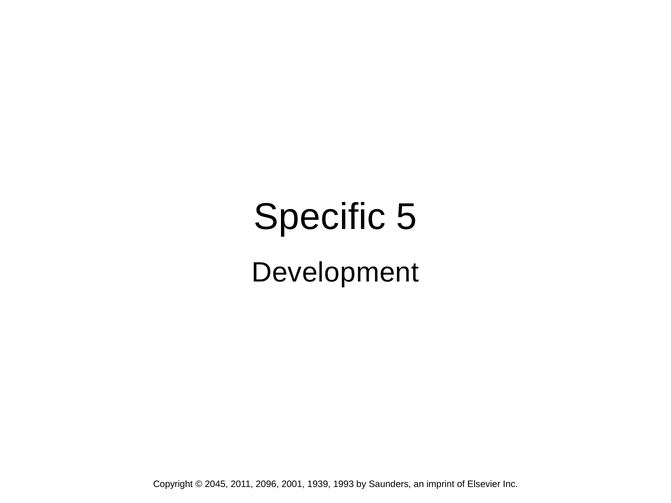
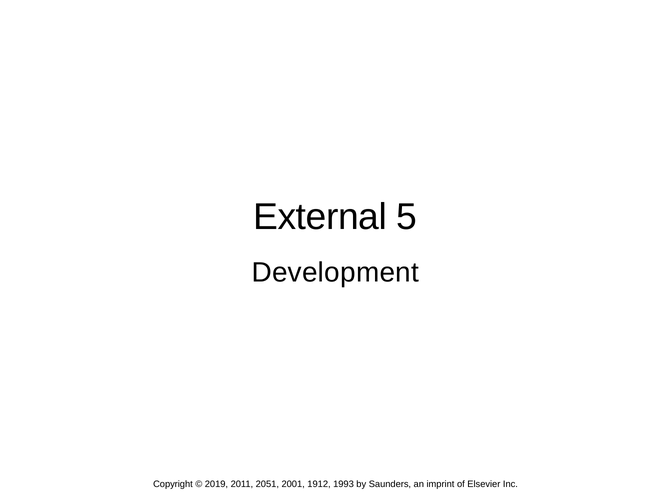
Specific: Specific -> External (320, 217)
2045: 2045 -> 2019 (216, 484)
2096: 2096 -> 2051 (267, 484)
1939: 1939 -> 1912 (319, 484)
